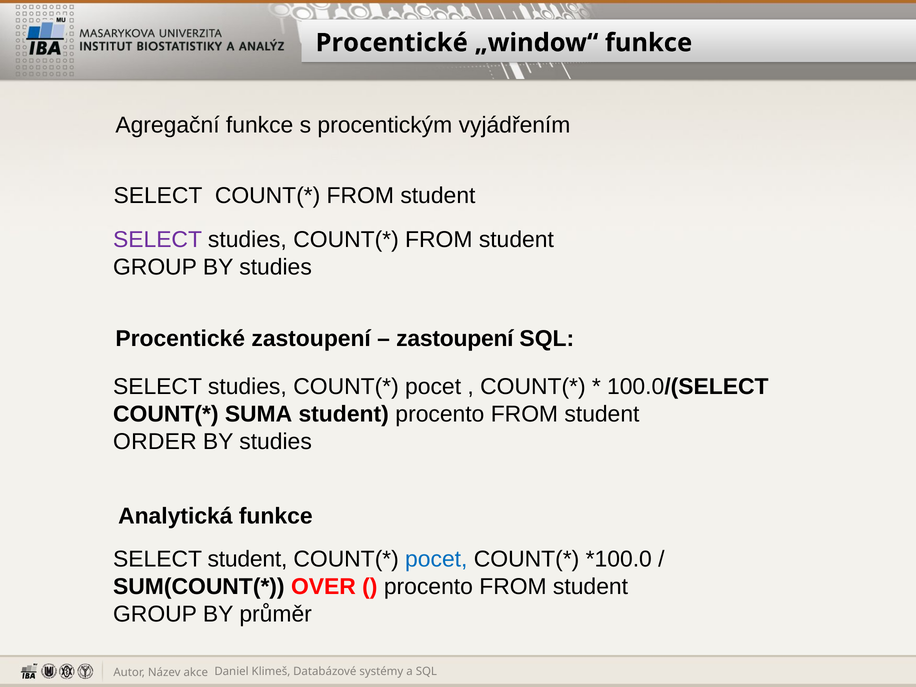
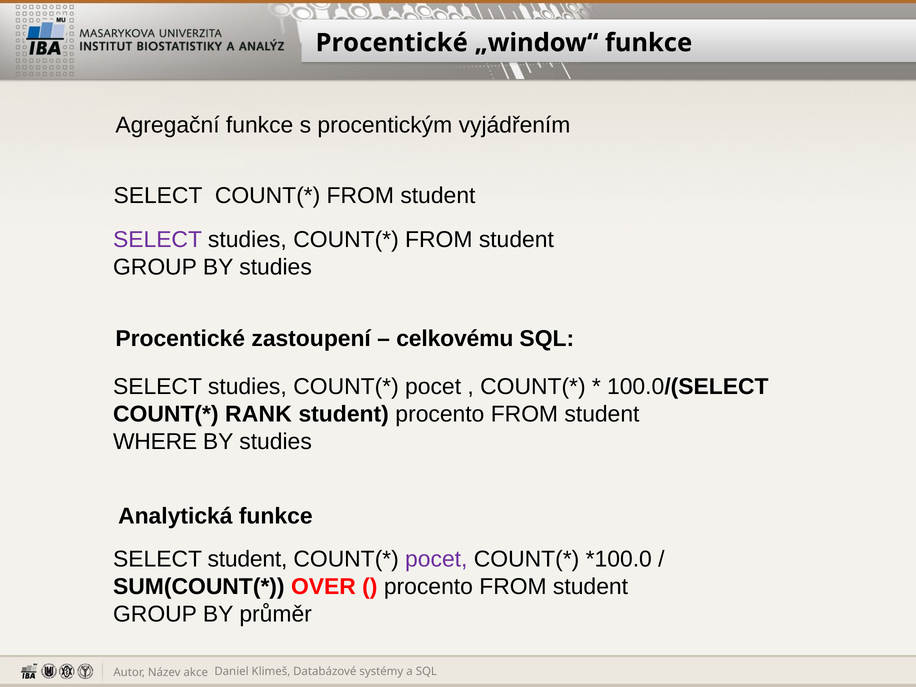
zastoupení: zastoupení -> celkovému (455, 339)
SUMA: SUMA -> RANK (258, 414)
ORDER: ORDER -> WHERE (155, 442)
pocet colour: blue -> purple (436, 559)
